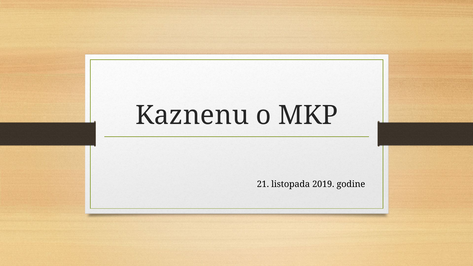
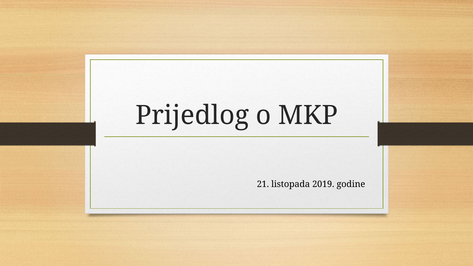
Kaznenu: Kaznenu -> Prijedlog (192, 116)
